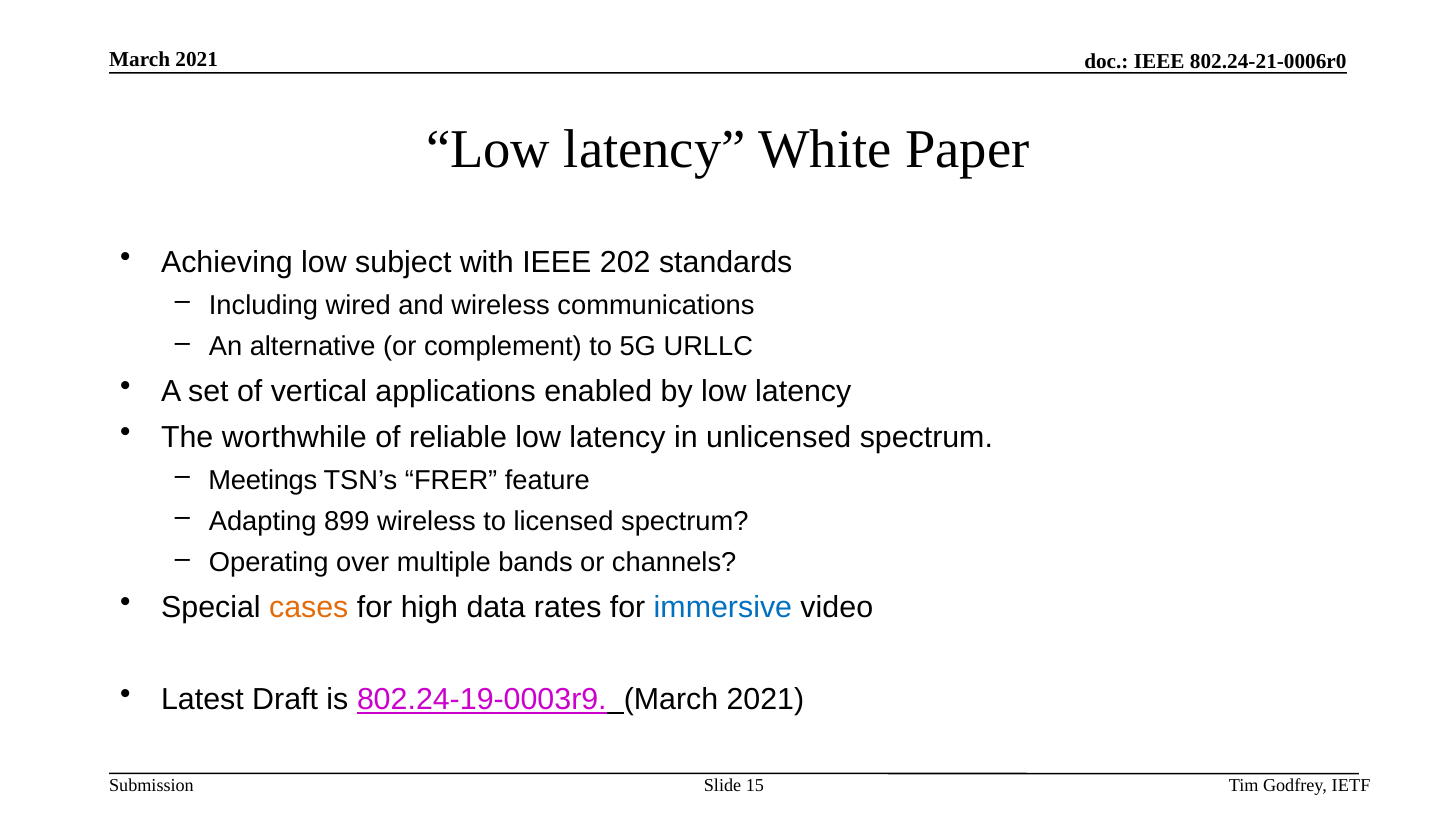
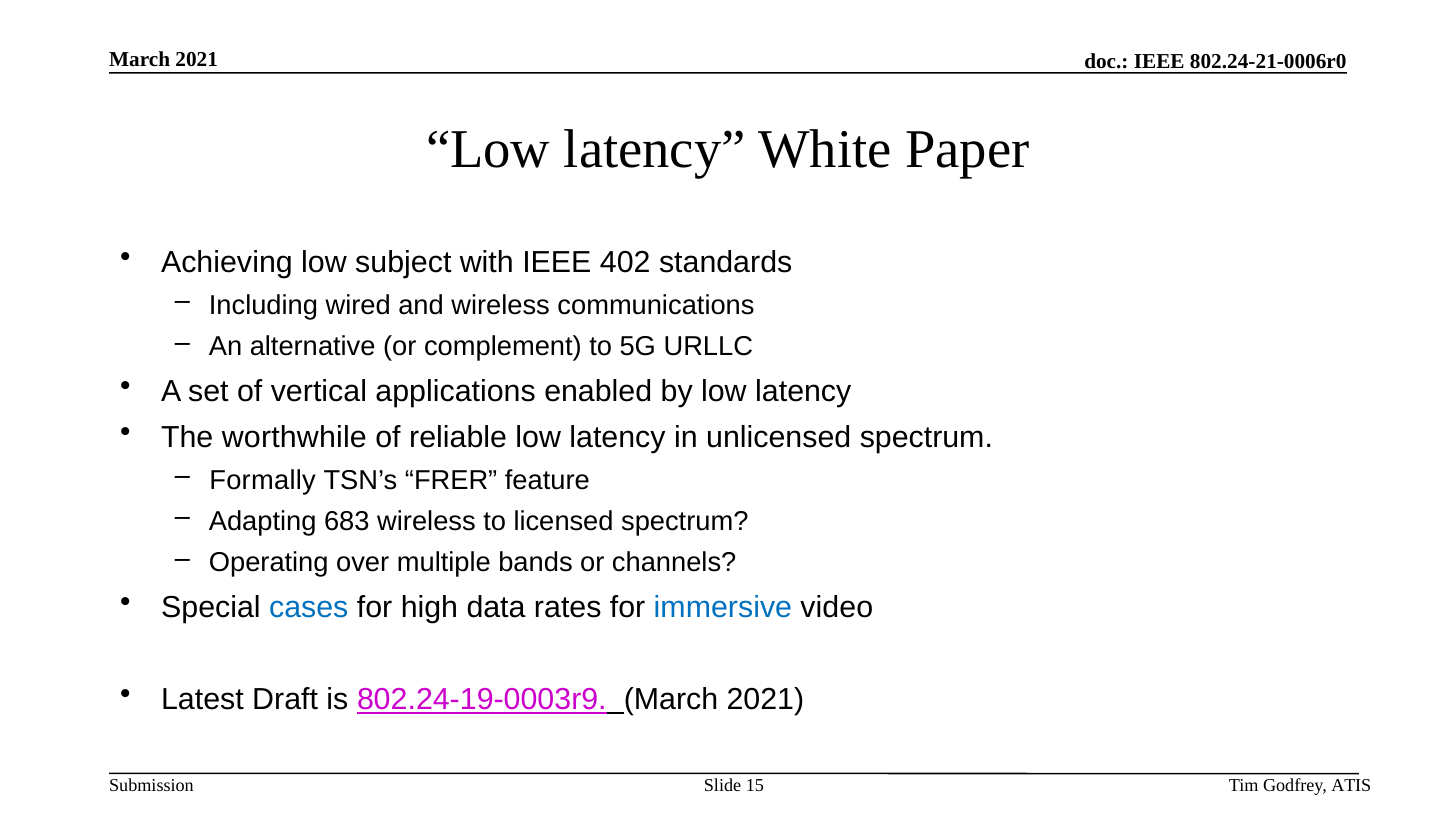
202: 202 -> 402 (625, 262)
Meetings: Meetings -> Formally (263, 480)
899: 899 -> 683 (347, 521)
cases colour: orange -> blue (309, 607)
IETF: IETF -> ATIS (1351, 785)
